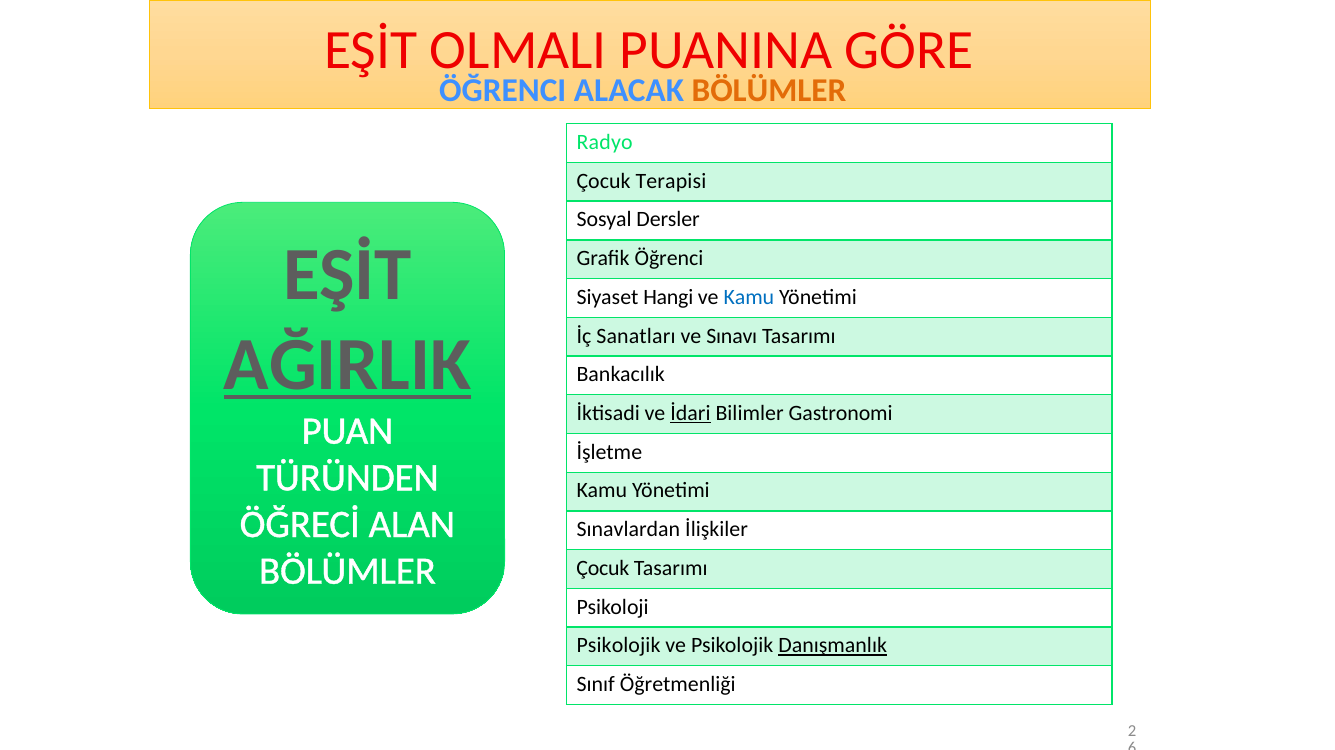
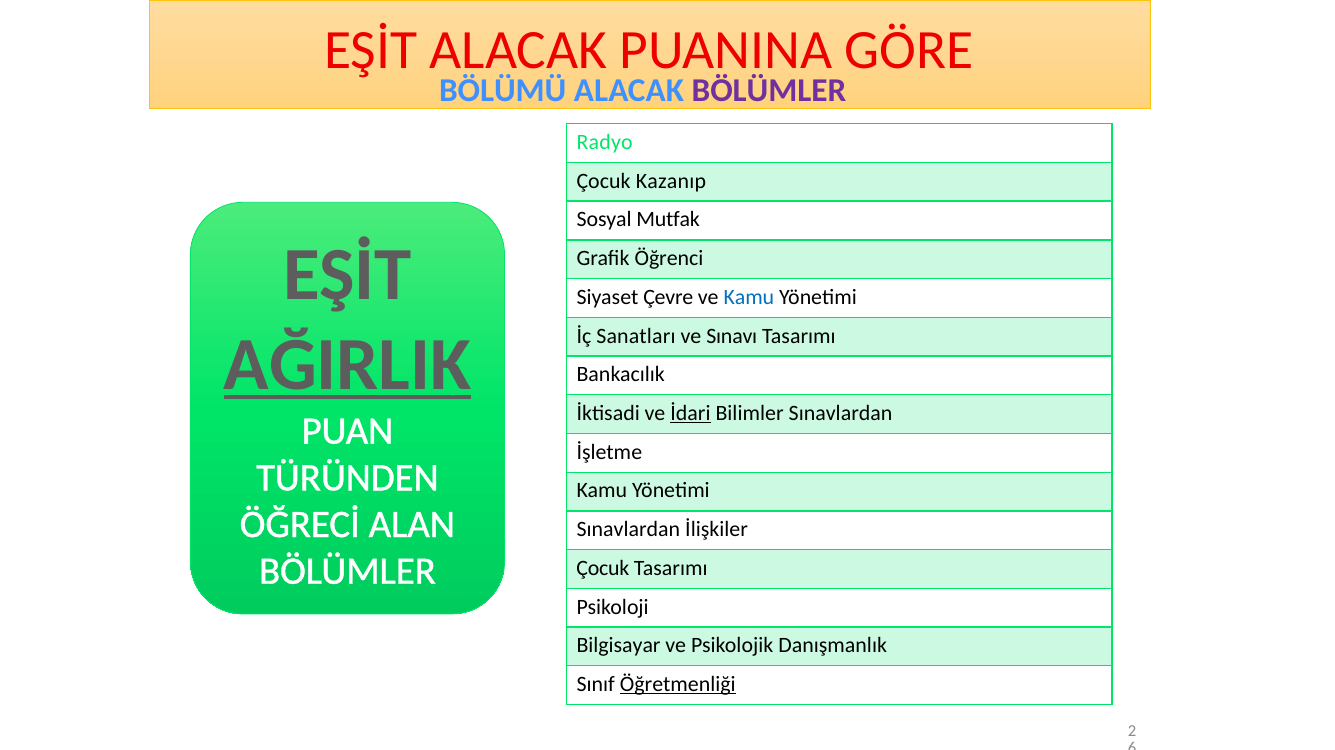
EŞİT OLMALI: OLMALI -> ALACAK (519, 50)
ÖĞRENCI: ÖĞRENCI -> BÖLÜMÜ (503, 91)
BÖLÜMLER colour: orange -> purple (769, 91)
Terapisi: Terapisi -> Kazanıp (671, 181)
Dersler: Dersler -> Mutfak (668, 220)
Hangi: Hangi -> Çevre (668, 297)
Bilimler Gastronomi: Gastronomi -> Sınavlardan (841, 414)
Psikolojik: Psikolojik -> Bilgisayar (619, 646)
Danışmanlık underline: present -> none (833, 646)
Öğretmenliği underline: none -> present (678, 685)
